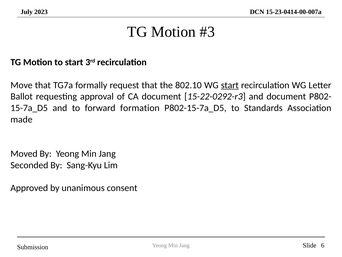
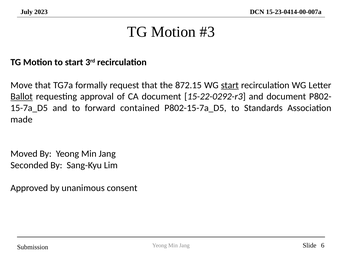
802.10: 802.10 -> 872.15 (188, 85)
Ballot underline: none -> present (22, 96)
formation: formation -> contained (140, 108)
